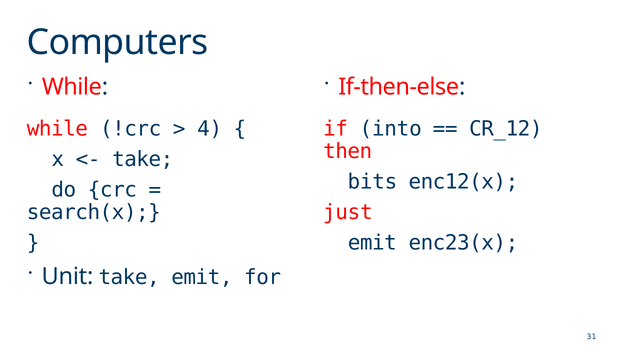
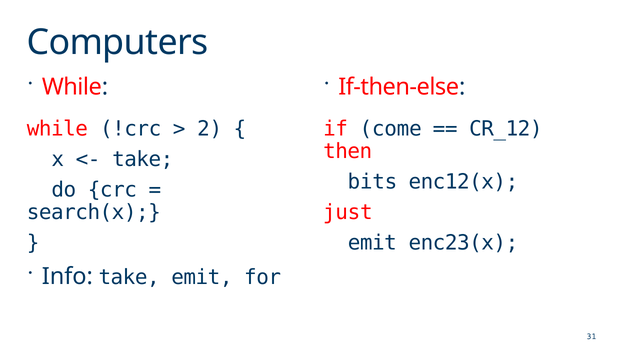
4: 4 -> 2 (210, 129)
into: into -> come (391, 129)
Unit: Unit -> Info (67, 277)
